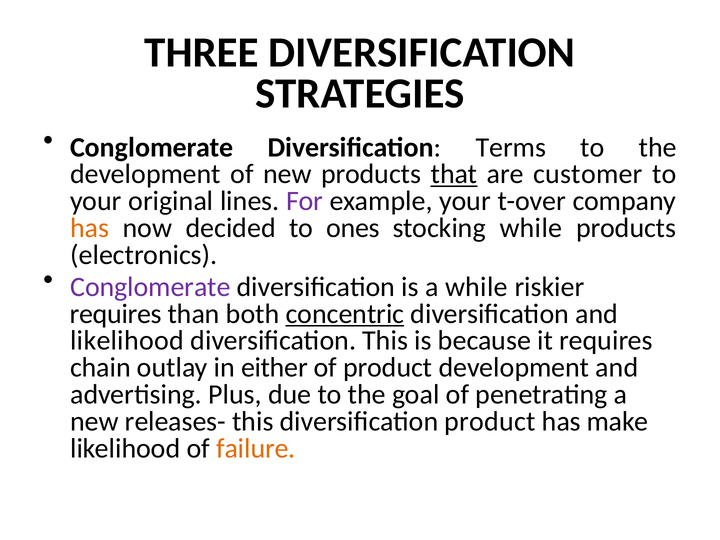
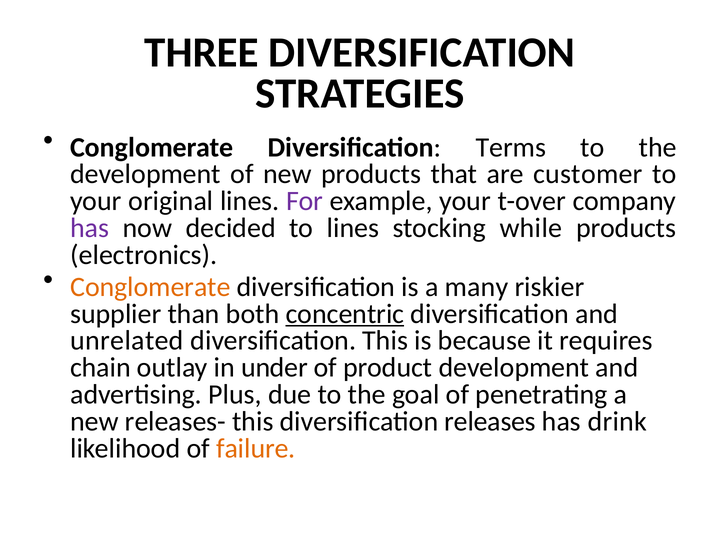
that underline: present -> none (454, 174)
has colour: orange -> purple (90, 228)
to ones: ones -> lines (353, 228)
Conglomerate colour: purple -> orange (150, 287)
a while: while -> many (476, 287)
requires: requires -> supplier (116, 314)
likelihood: likelihood -> unrelated (127, 341)
either: either -> under (274, 368)
diversification product: product -> releases (490, 421)
make: make -> drink (617, 421)
